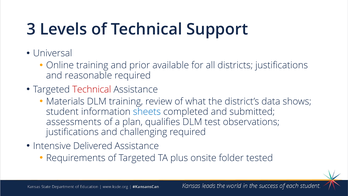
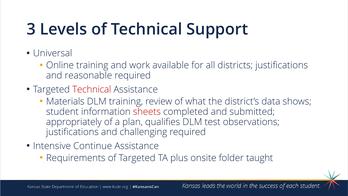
prior: prior -> work (140, 65)
sheets colour: blue -> red (147, 112)
assessments: assessments -> appropriately (74, 122)
Delivered: Delivered -> Continue (93, 146)
tested: tested -> taught (260, 158)
